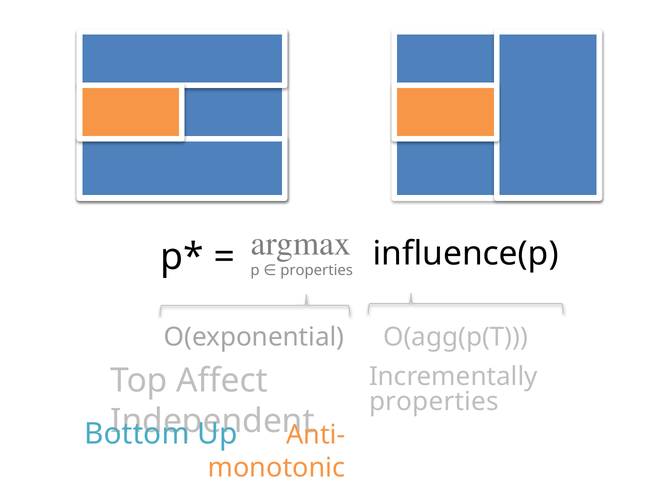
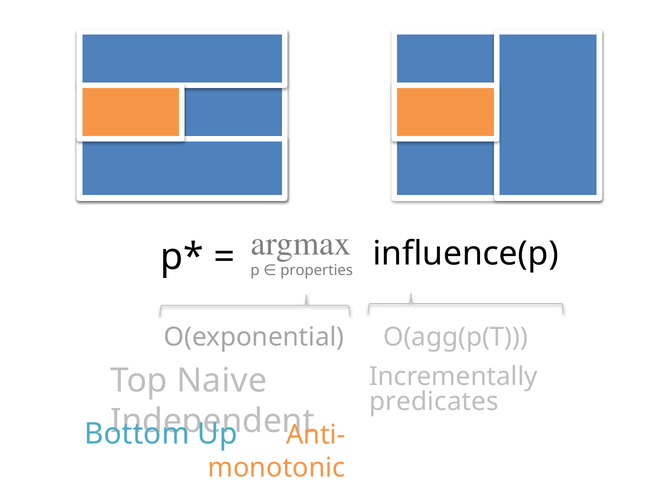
Affect: Affect -> Naive (222, 381)
properties: properties -> predicates (434, 402)
